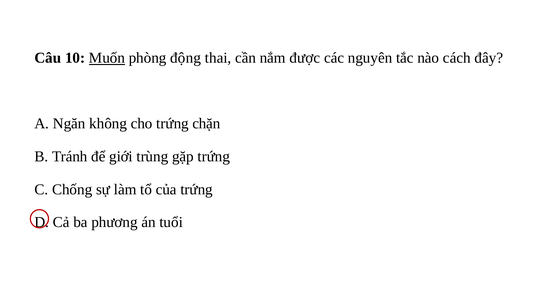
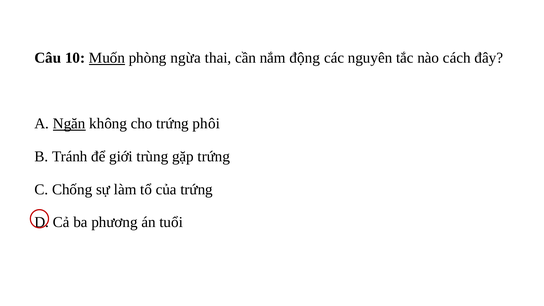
động: động -> ngừa (186, 58)
được: được -> động (305, 58)
Ngăn underline: none -> present (69, 124)
chặn: chặn -> phôi (206, 124)
